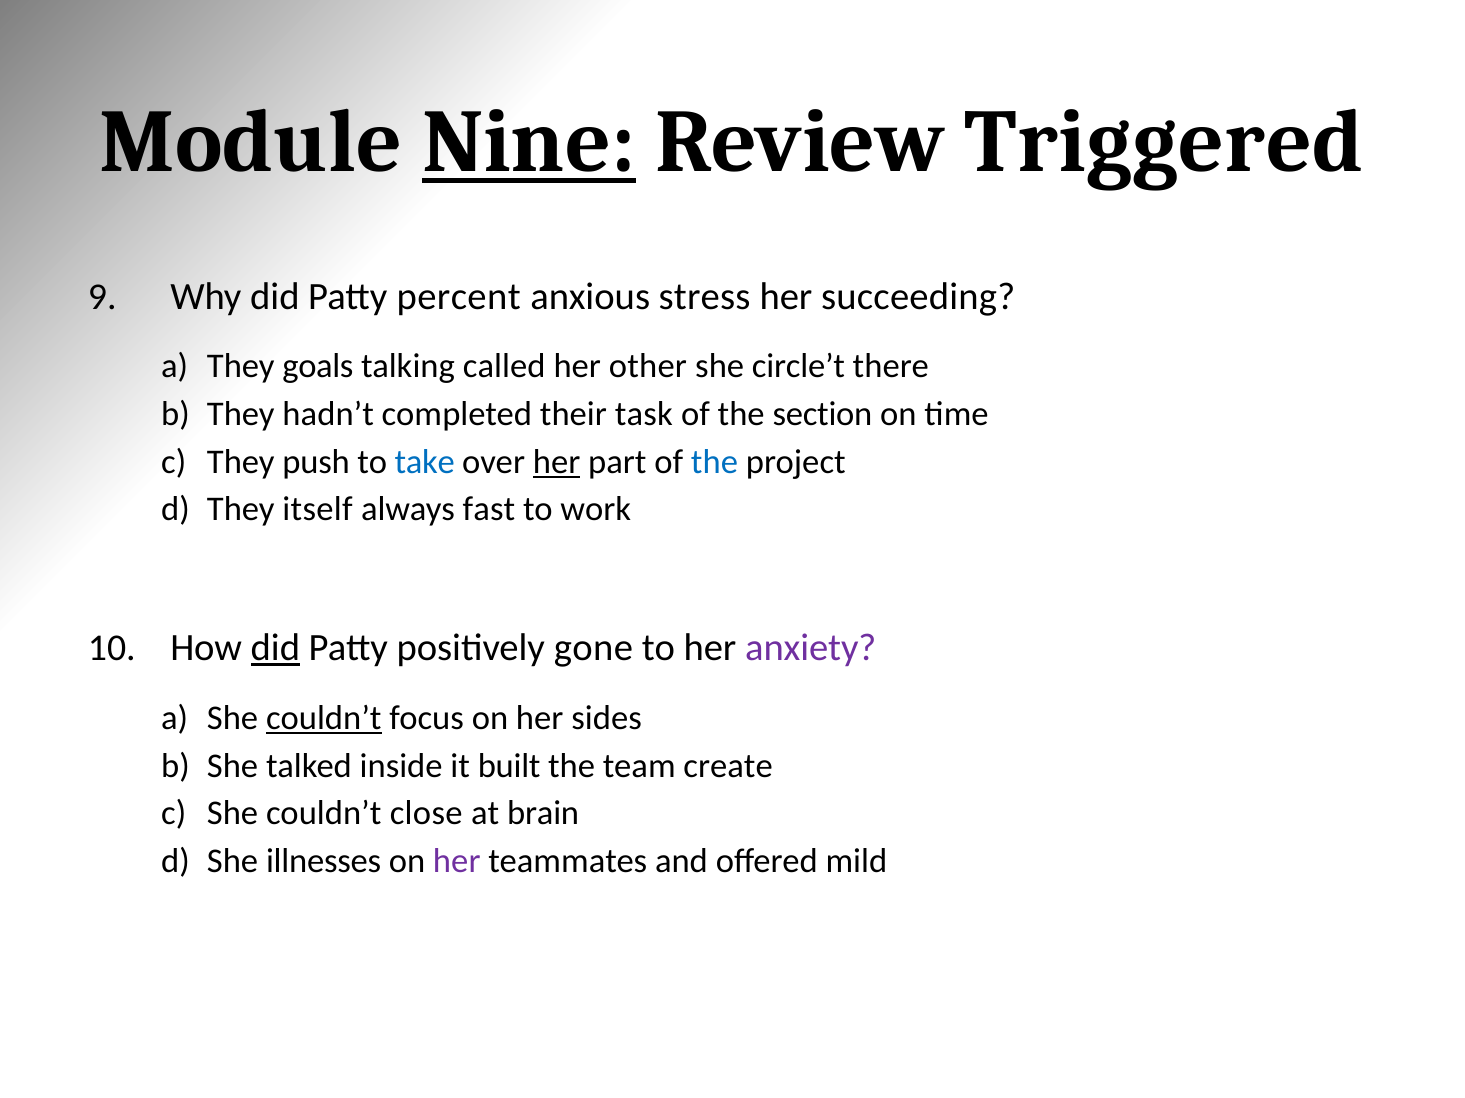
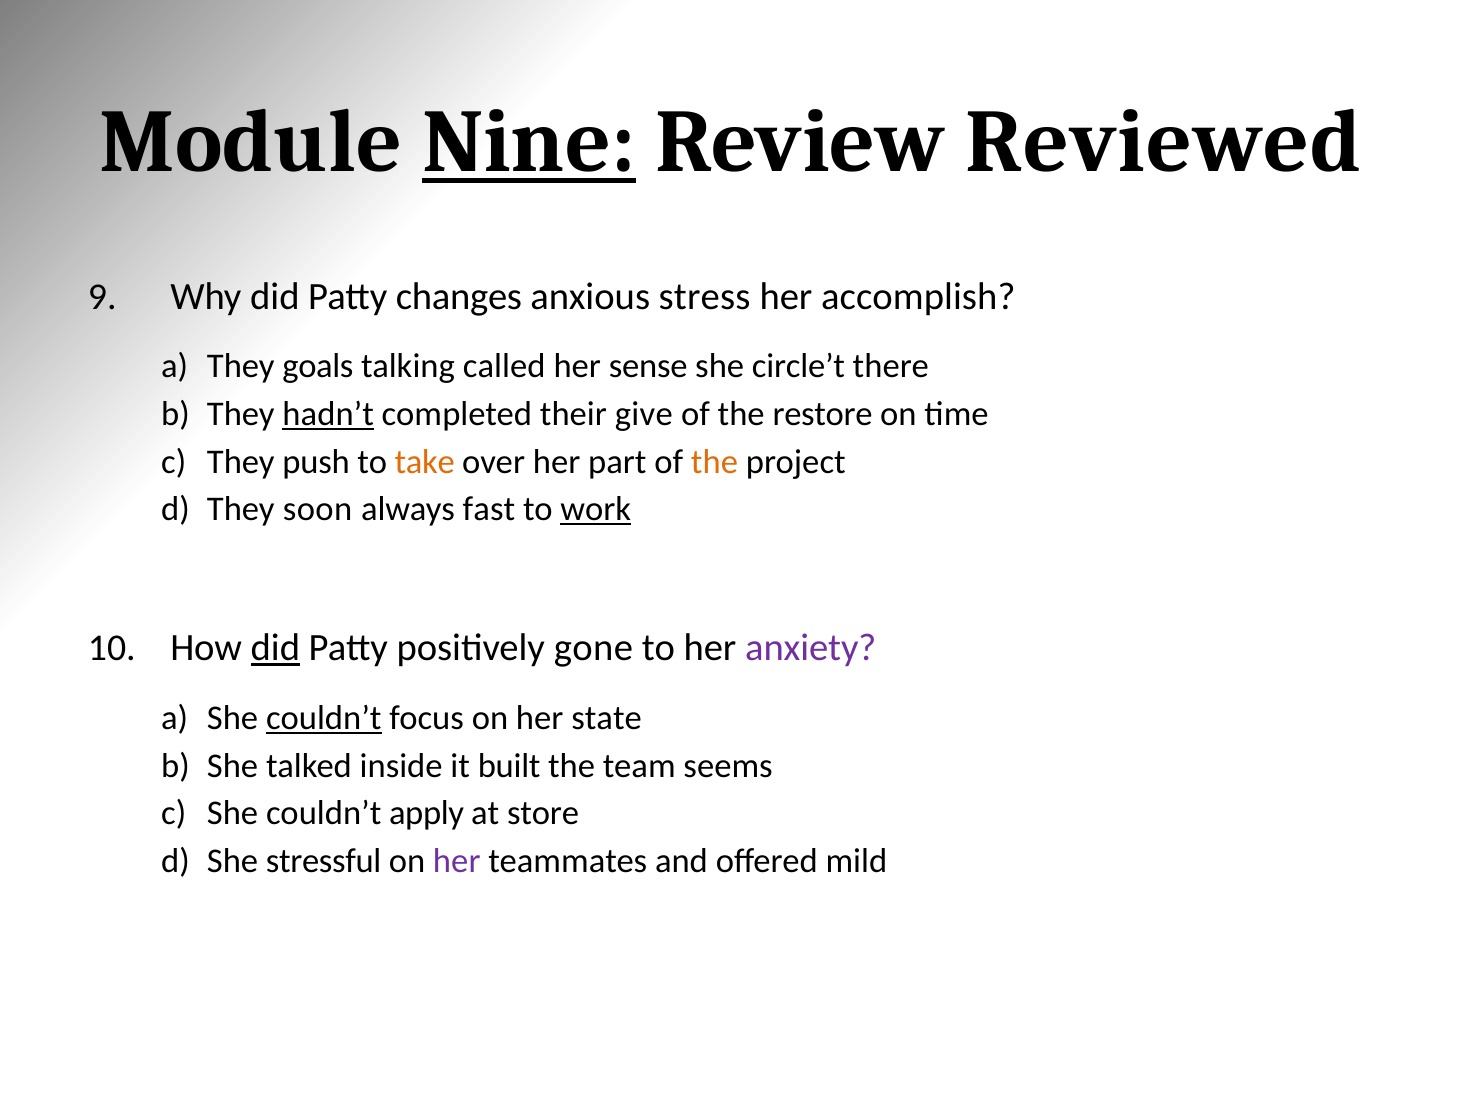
Triggered: Triggered -> Reviewed (1164, 142)
percent: percent -> changes (459, 297)
succeeding: succeeding -> accomplish (918, 297)
other: other -> sense (648, 367)
hadn’t underline: none -> present (328, 414)
task: task -> give (644, 414)
section: section -> restore (823, 414)
take colour: blue -> orange (425, 462)
her underline: present -> none (557, 462)
the colour: blue -> orange (715, 462)
itself: itself -> soon (318, 510)
work underline: none -> present (596, 510)
sides: sides -> state (607, 719)
create: create -> seems (728, 766)
close: close -> apply (427, 814)
brain: brain -> store (543, 814)
illnesses: illnesses -> stressful (324, 862)
